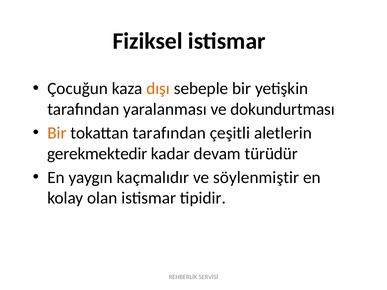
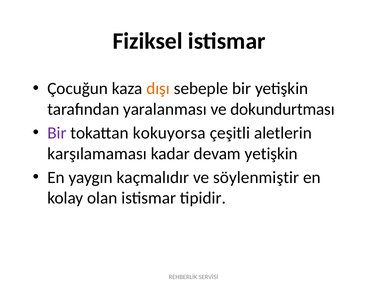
Bir colour: orange -> purple (57, 133)
tokattan tarafından: tarafından -> kokuyorsa (169, 133)
gerekmektedir: gerekmektedir -> karşılamaması (97, 154)
devam türüdür: türüdür -> yetişkin (271, 154)
